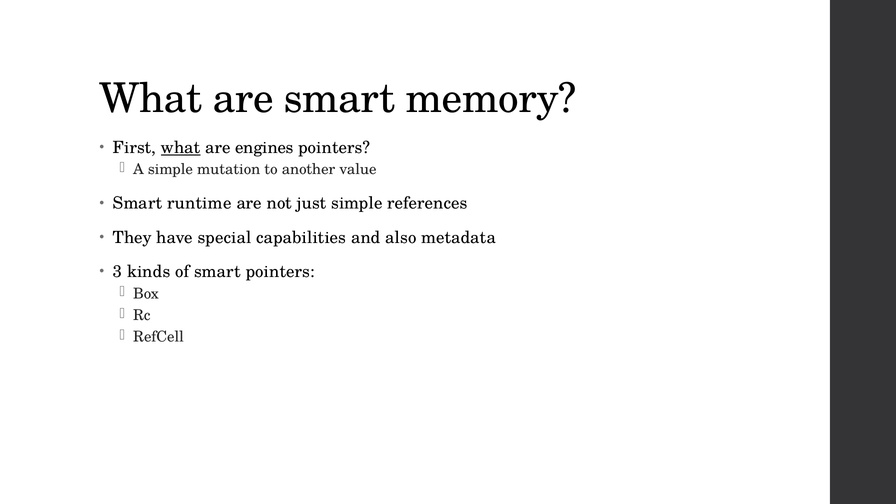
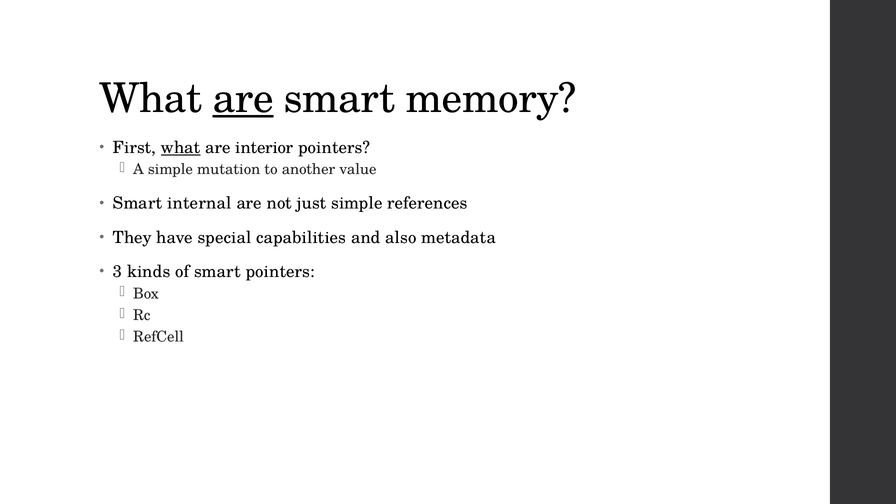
are underline: none -> present (243, 98)
engines: engines -> interior (264, 148)
runtime: runtime -> internal (199, 203)
